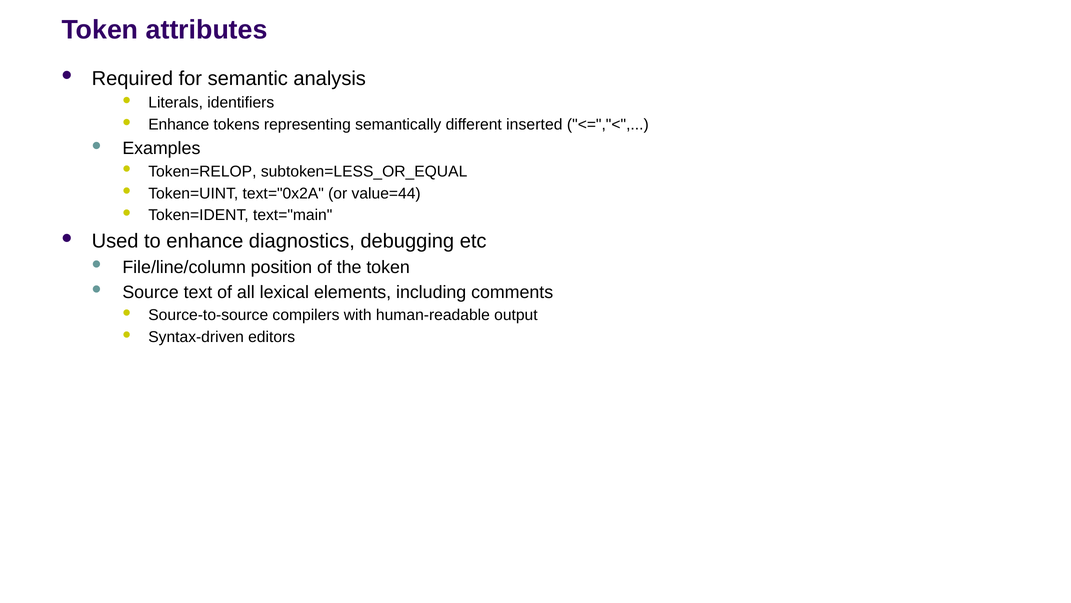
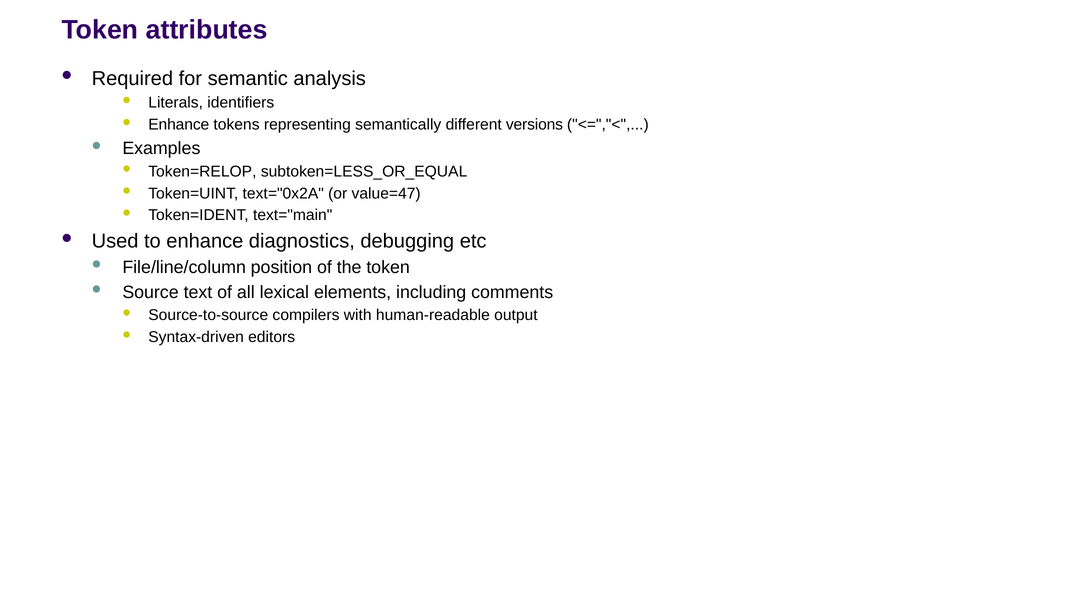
inserted: inserted -> versions (534, 124)
value=44: value=44 -> value=47 (386, 193)
